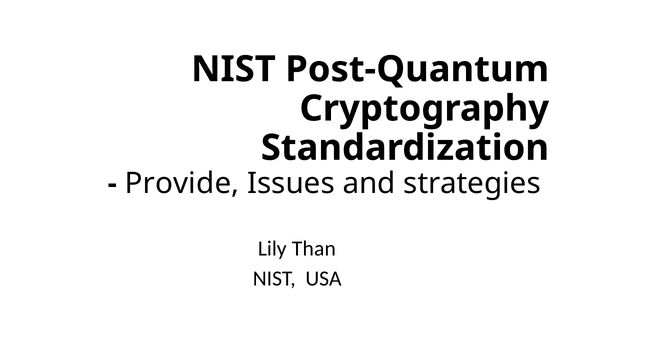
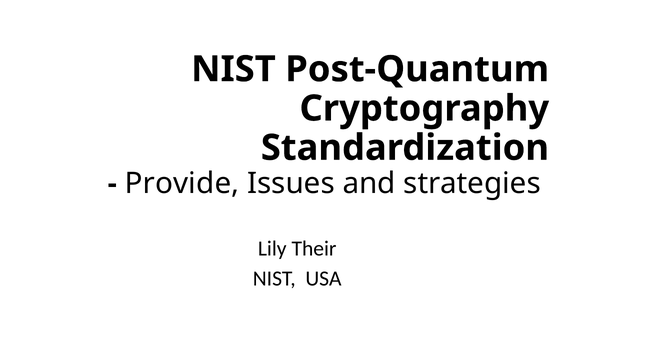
Than: Than -> Their (314, 249)
